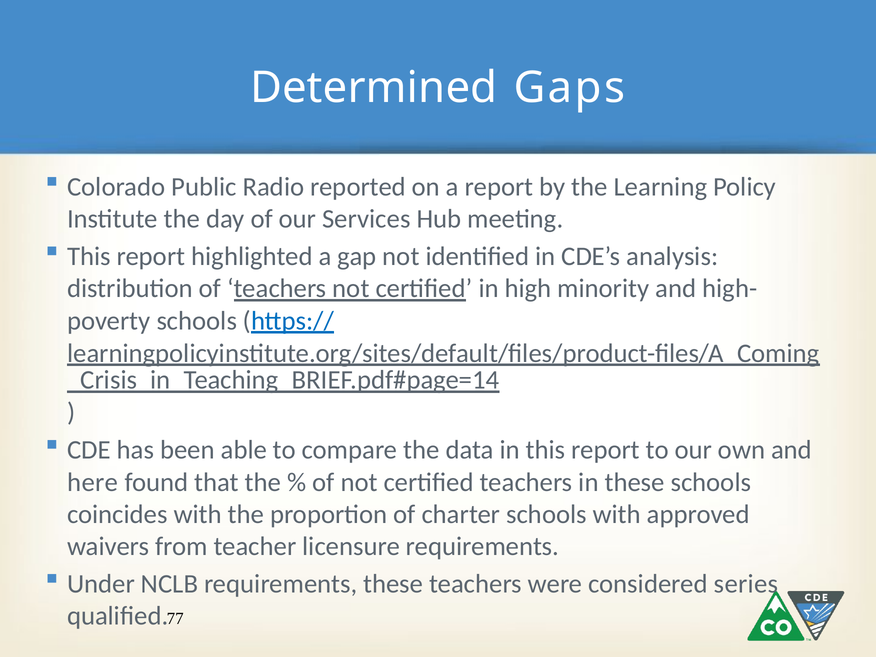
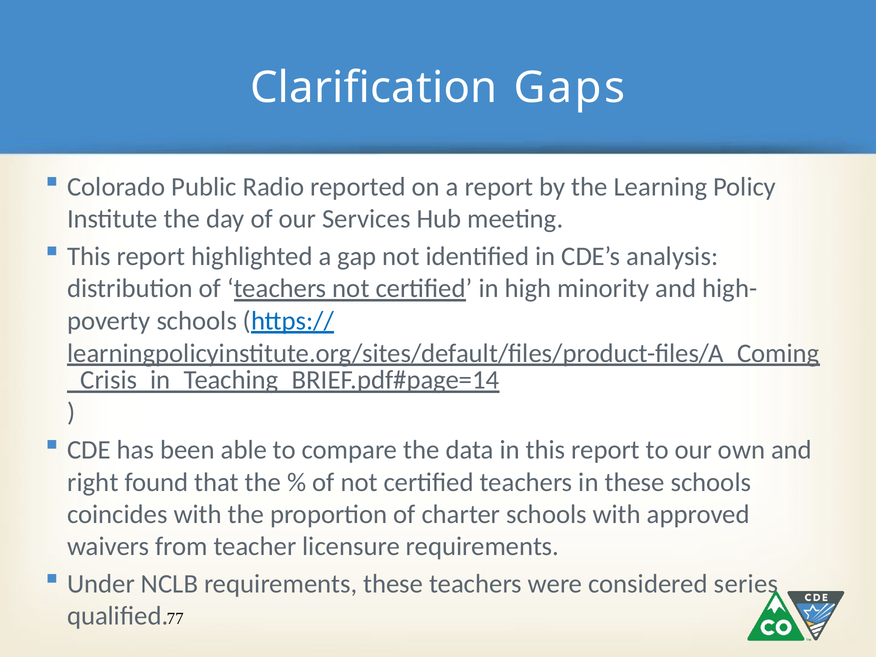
Determined: Determined -> Clarification (374, 88)
here: here -> right (93, 482)
